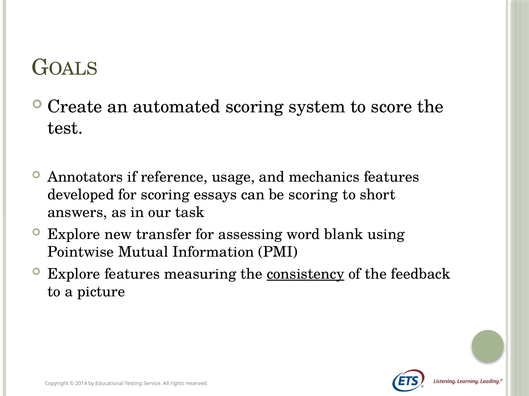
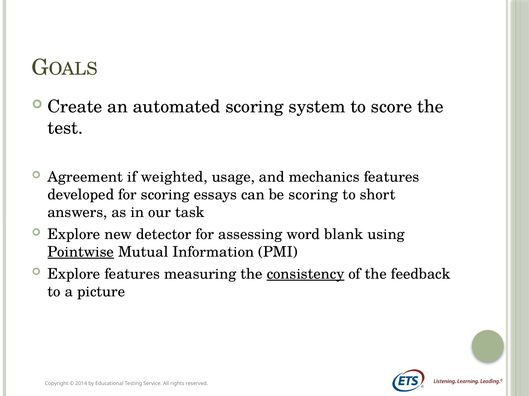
Annotators: Annotators -> Agreement (85, 177)
reference: reference -> weighted (174, 177)
transfer: transfer -> detector (164, 235)
Pointwise underline: none -> present (81, 252)
